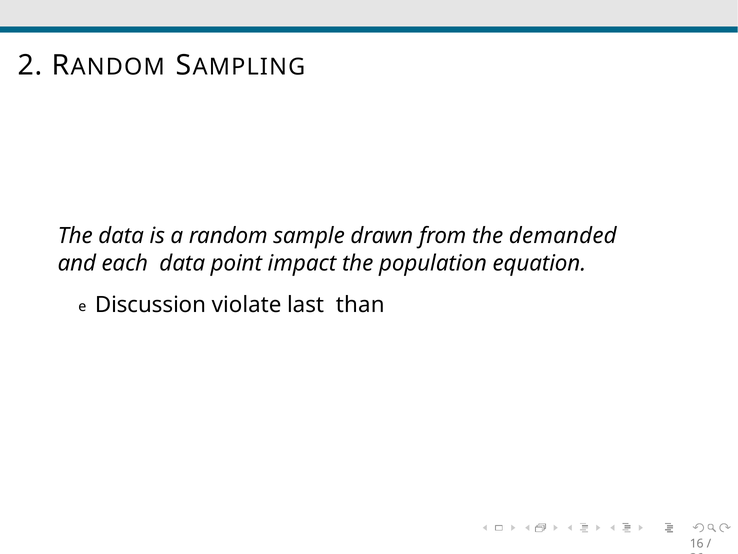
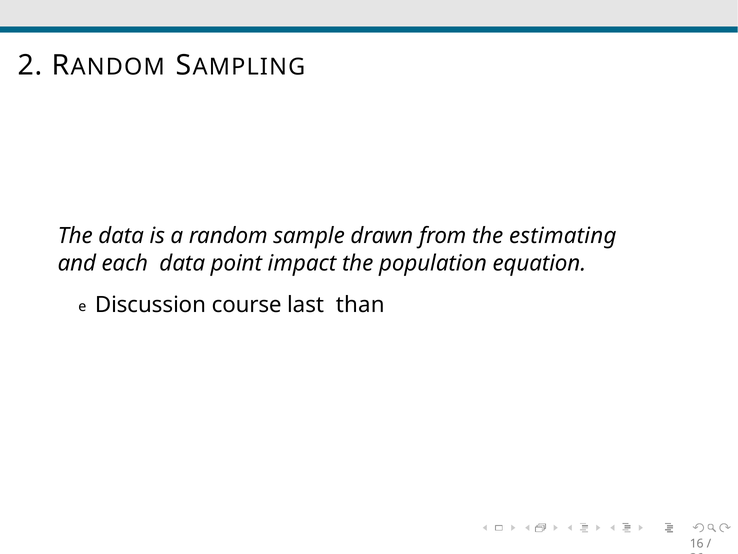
demanded: demanded -> estimating (563, 236)
violate: violate -> course (247, 305)
